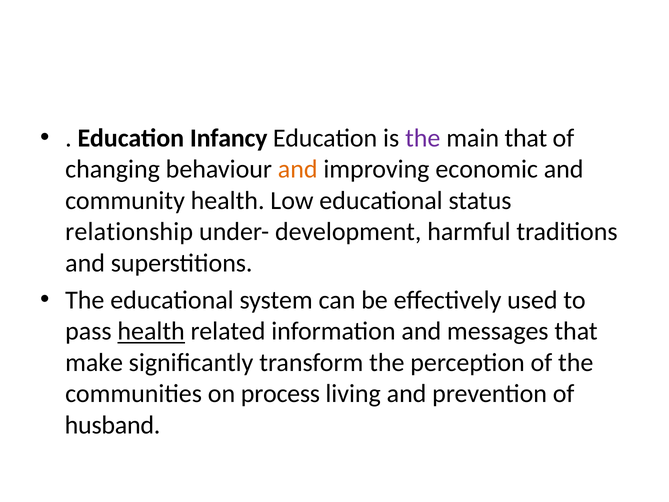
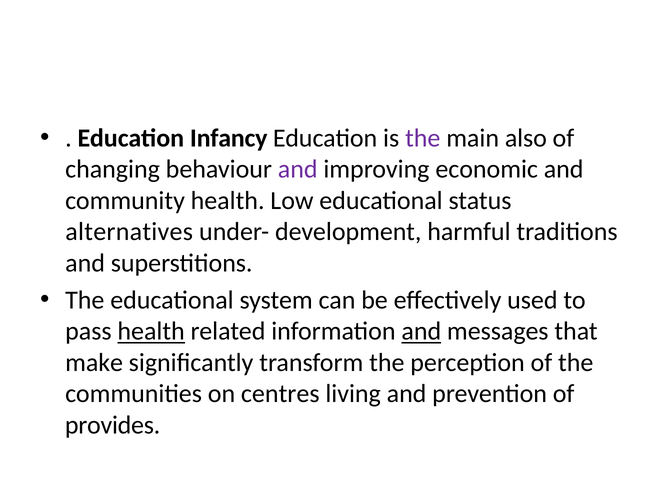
main that: that -> also (526, 138)
and colour: orange -> purple (298, 169)
relationship: relationship -> alternatives (129, 232)
and underline: none -> present (421, 331)
process: process -> centres (280, 394)
husband: husband -> provides (113, 425)
